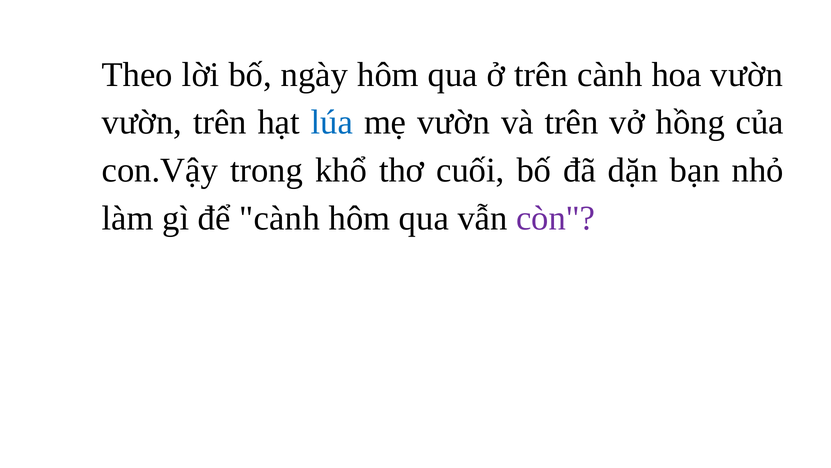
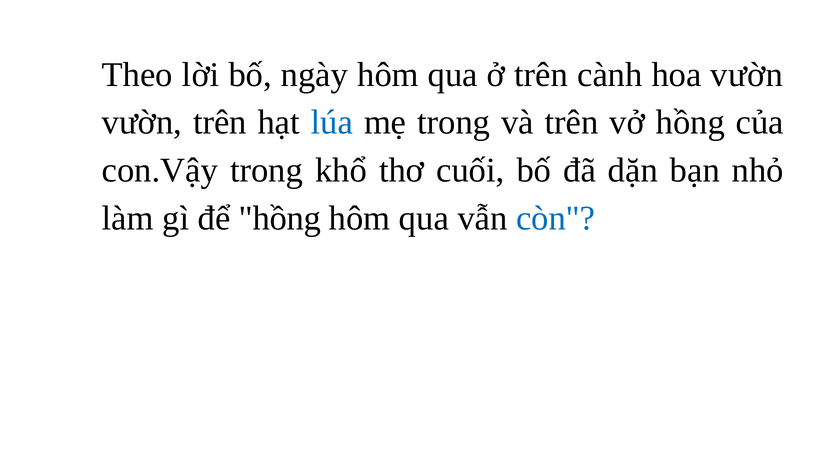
mẹ vườn: vườn -> trong (454, 122)
để cành: cành -> hồng (280, 218)
còn colour: purple -> blue (556, 218)
